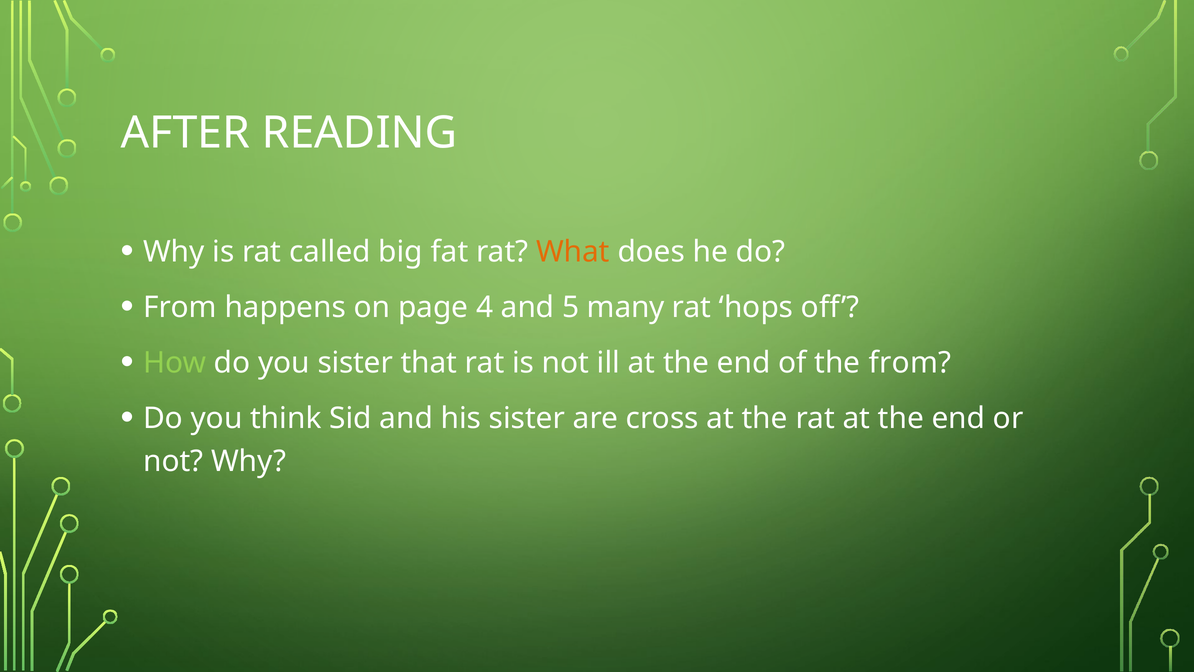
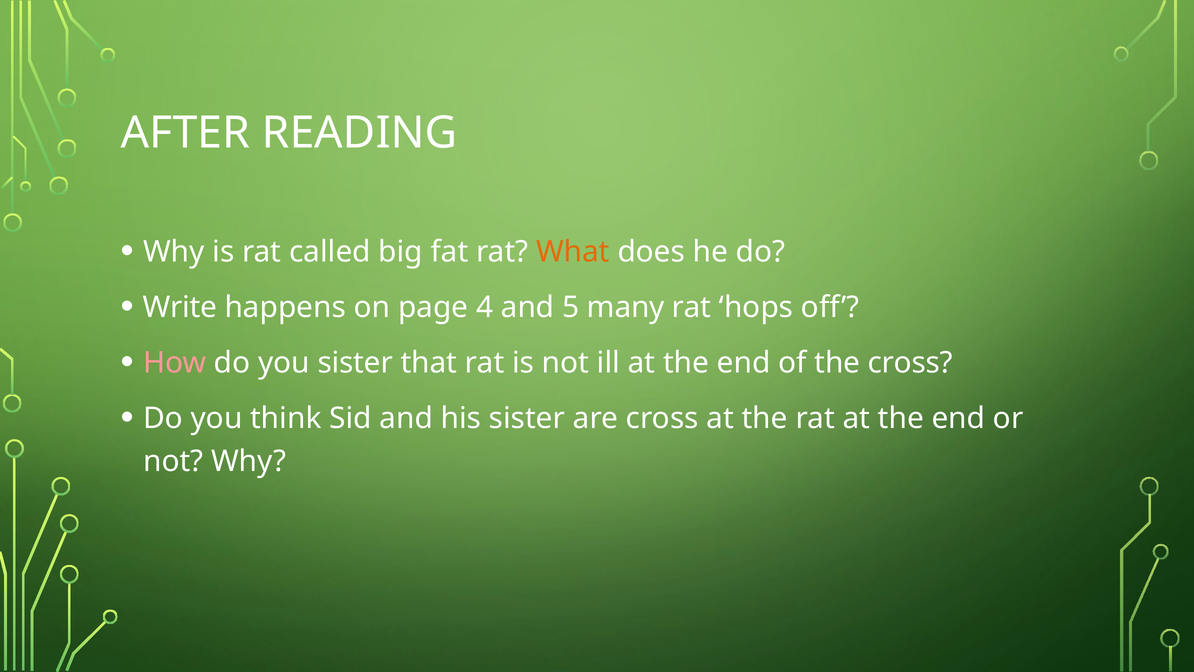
From: From -> Write (180, 307)
How colour: light green -> pink (175, 363)
the from: from -> cross (910, 363)
